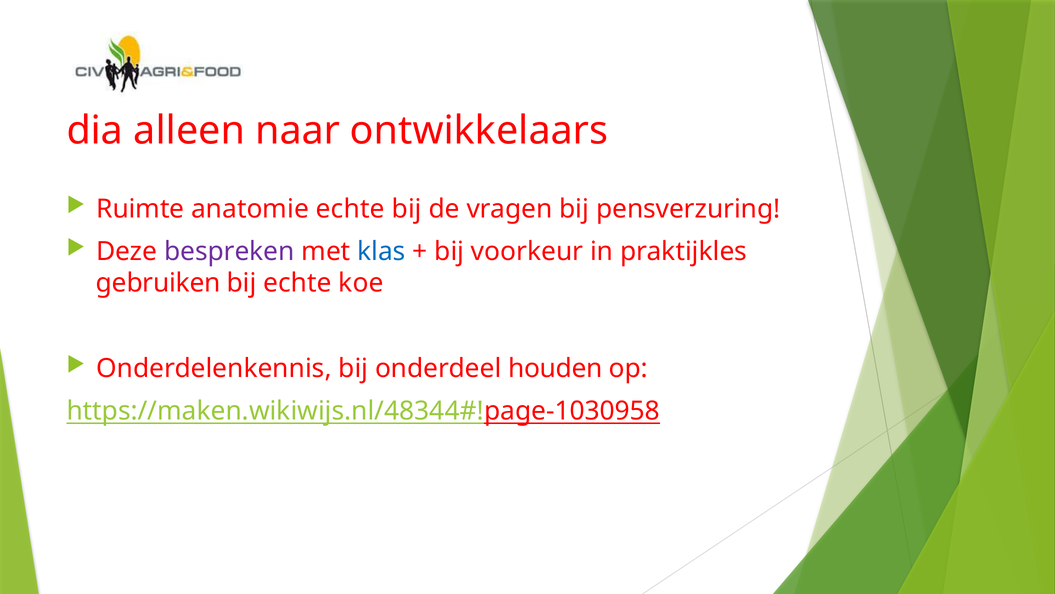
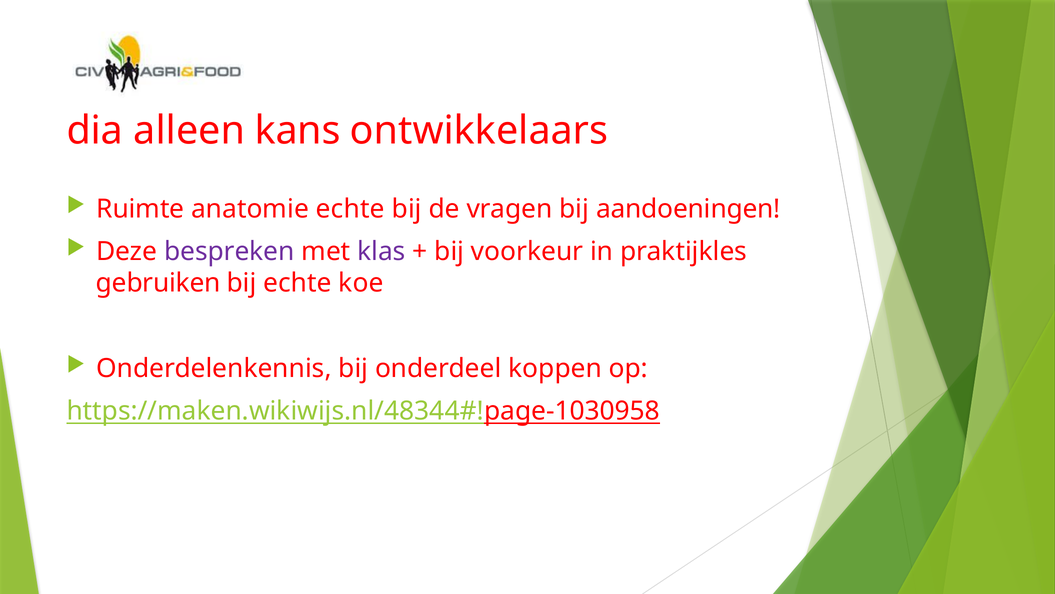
naar: naar -> kans (298, 131)
pensverzuring: pensverzuring -> aandoeningen (688, 209)
klas colour: blue -> purple (381, 251)
houden: houden -> koppen (555, 368)
